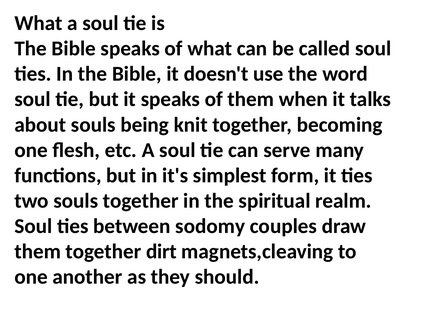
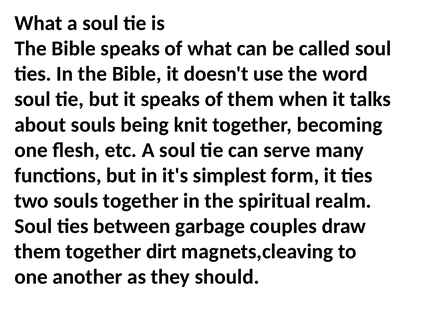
sodomy: sodomy -> garbage (210, 226)
